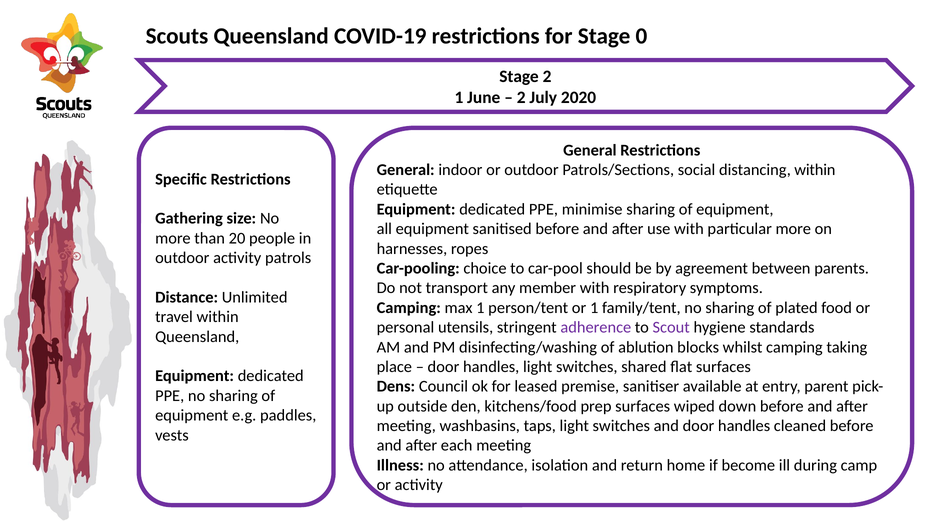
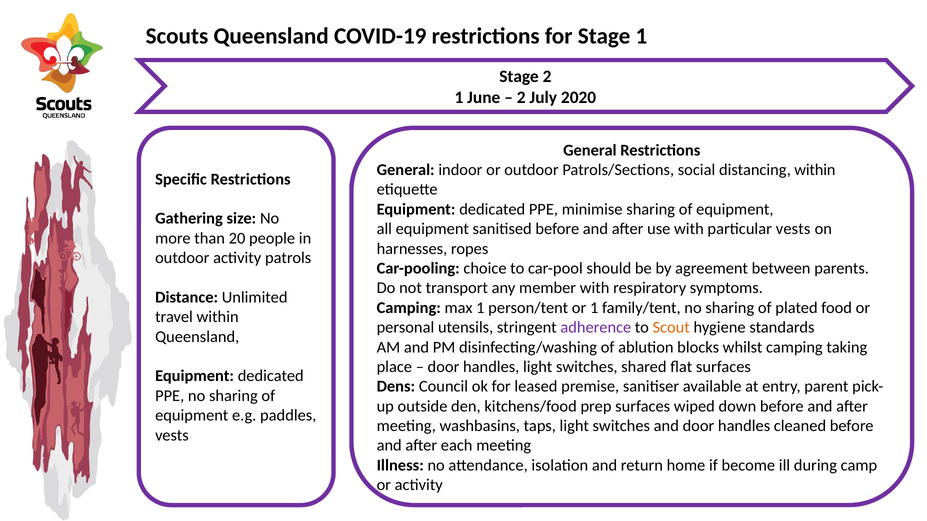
Stage 0: 0 -> 1 (641, 36)
particular more: more -> vests (793, 229)
Scout colour: purple -> orange (671, 328)
